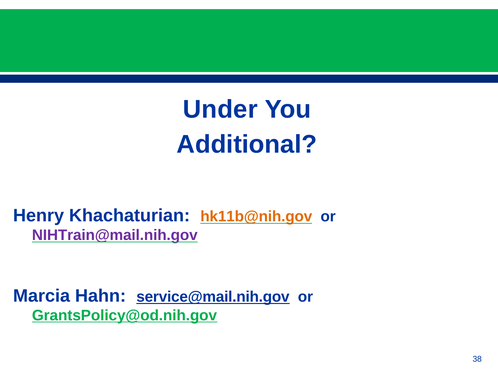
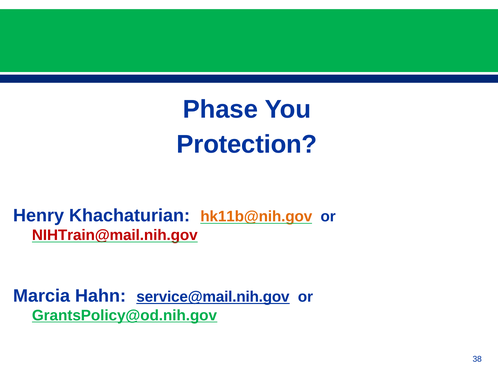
Under: Under -> Phase (220, 109)
Additional: Additional -> Protection (247, 144)
NIHTrain@mail.nih.gov colour: purple -> red (115, 235)
